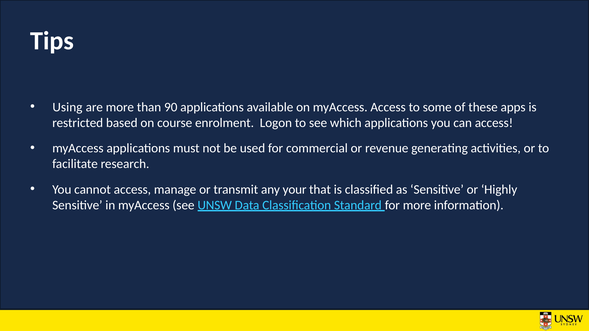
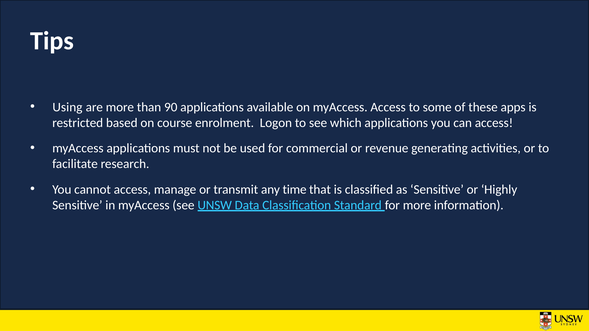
your: your -> time (295, 190)
